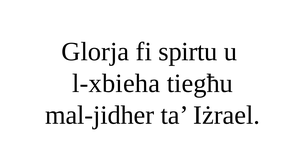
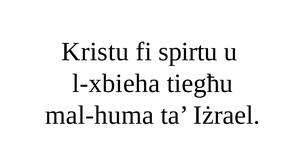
Glorja: Glorja -> Kristu (95, 52)
mal-jidher: mal-jidher -> mal-huma (100, 115)
